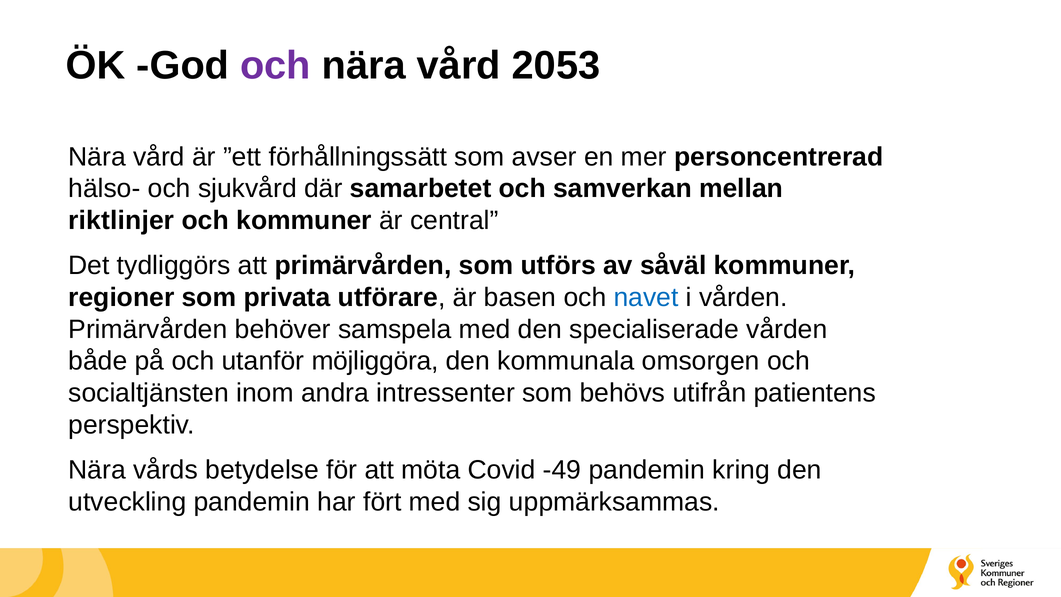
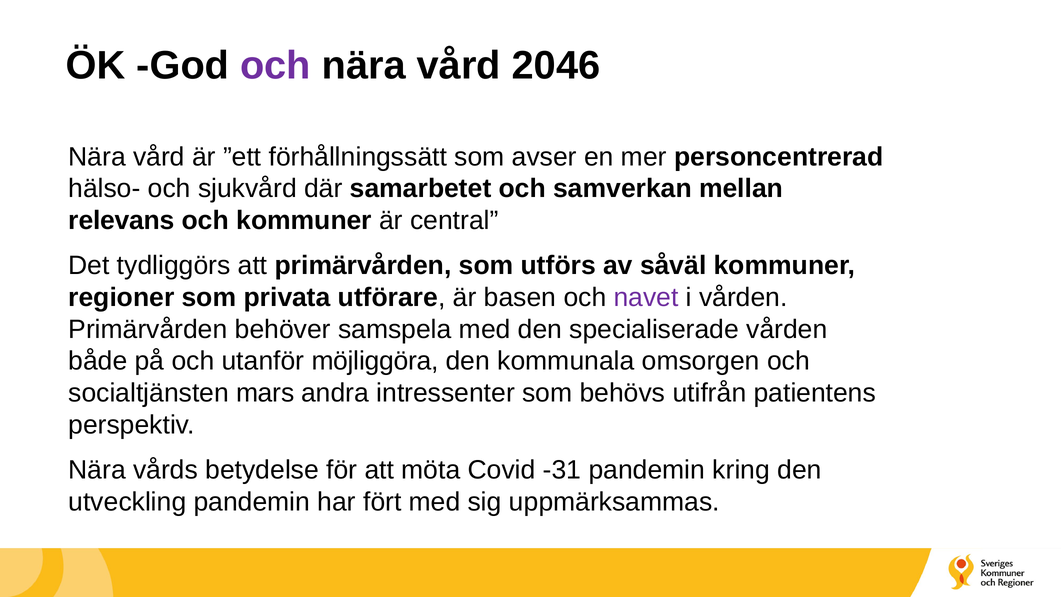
2053: 2053 -> 2046 (556, 65)
riktlinjer: riktlinjer -> relevans (121, 220)
navet colour: blue -> purple (646, 297)
inom: inom -> mars (265, 393)
-49: -49 -> -31 (562, 470)
